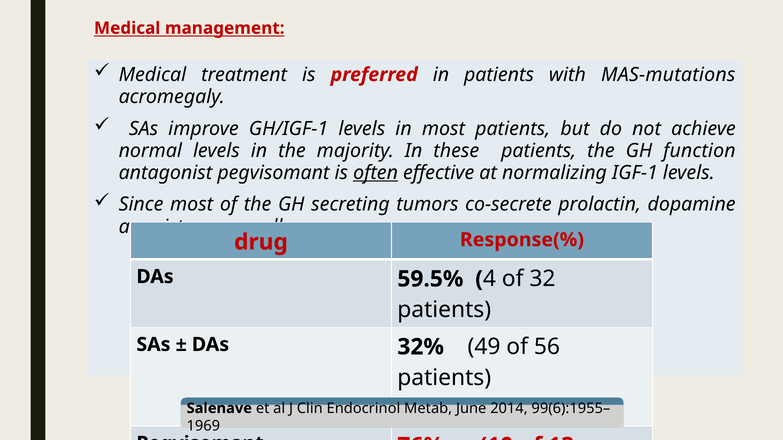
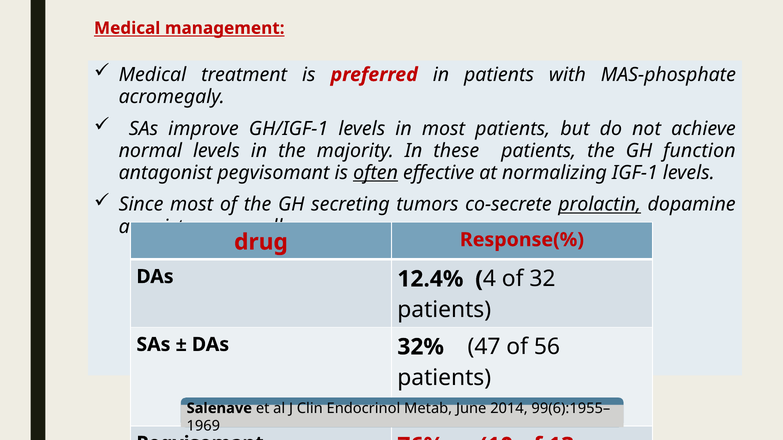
MAS-mutations: MAS-mutations -> MAS-phosphate (668, 75)
prolactin underline: none -> present (600, 205)
59.5%: 59.5% -> 12.4% (430, 279)
49: 49 -> 47 (484, 347)
